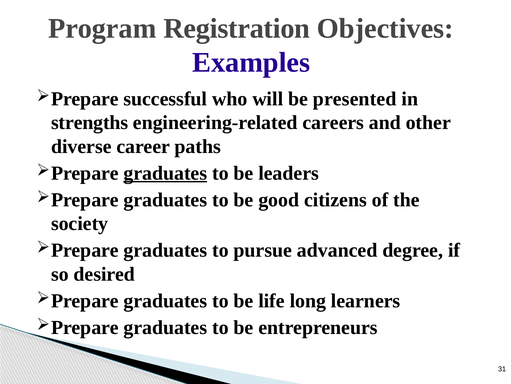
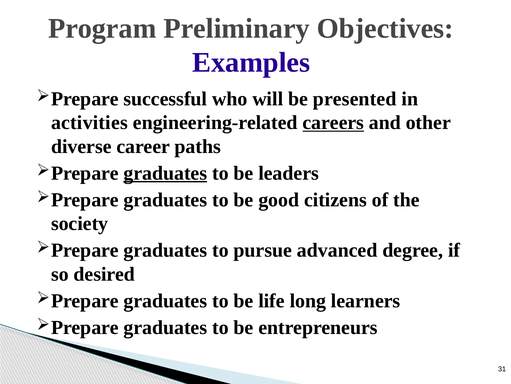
Registration: Registration -> Preliminary (237, 28)
strengths: strengths -> activities (89, 122)
careers underline: none -> present (333, 122)
